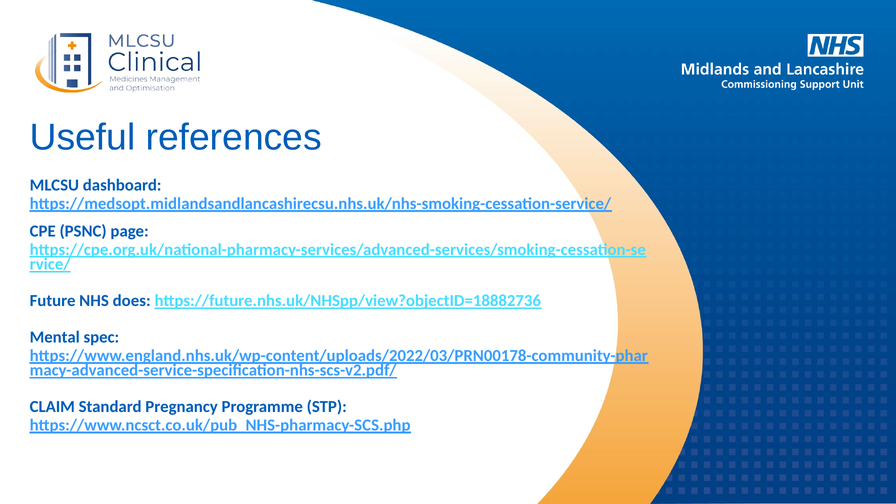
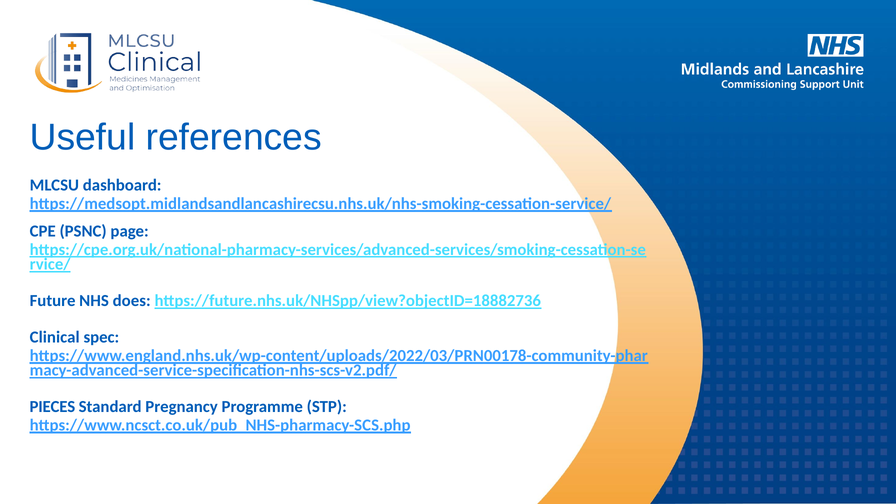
Mental: Mental -> Clinical (55, 337)
CLAIM: CLAIM -> PIECES (52, 407)
